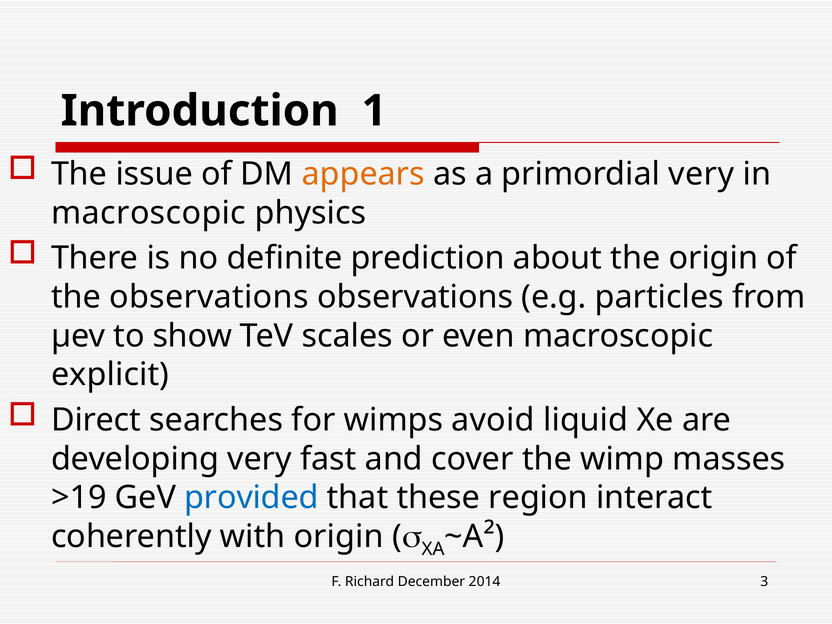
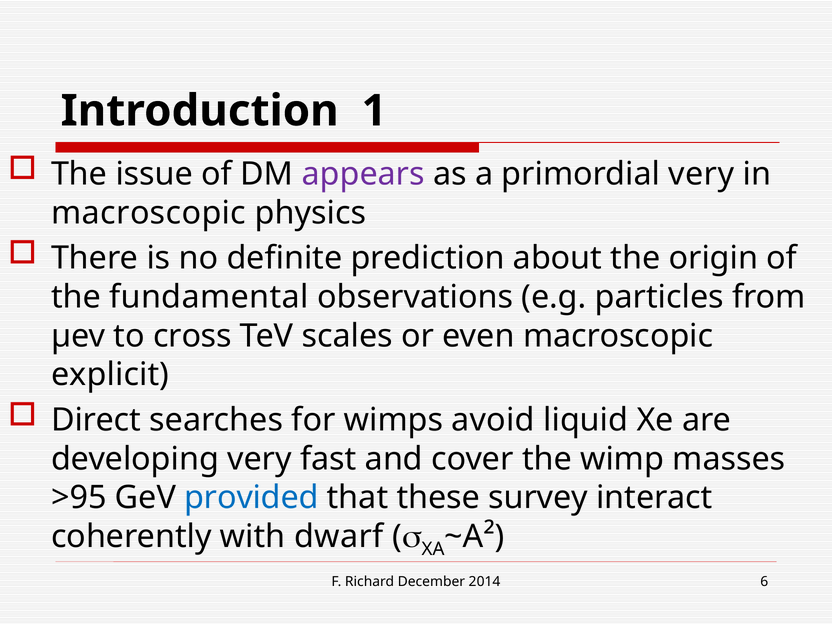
appears colour: orange -> purple (363, 174)
the observations: observations -> fundamental (209, 297)
show: show -> cross (192, 336)
>19: >19 -> >95 (79, 498)
region: region -> survey (538, 498)
with origin: origin -> dwarf (339, 537)
3: 3 -> 6 (764, 582)
